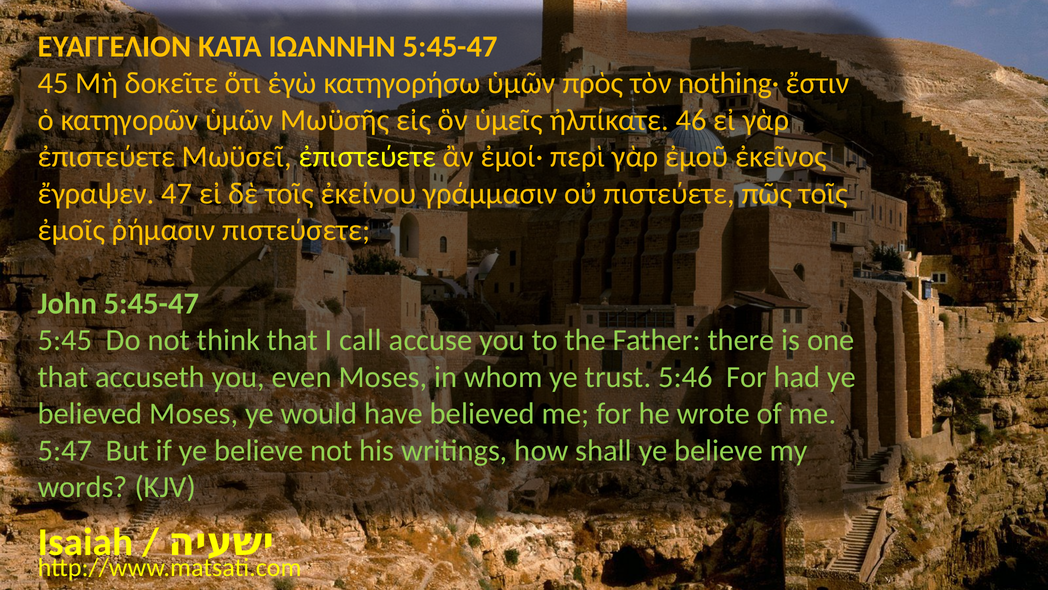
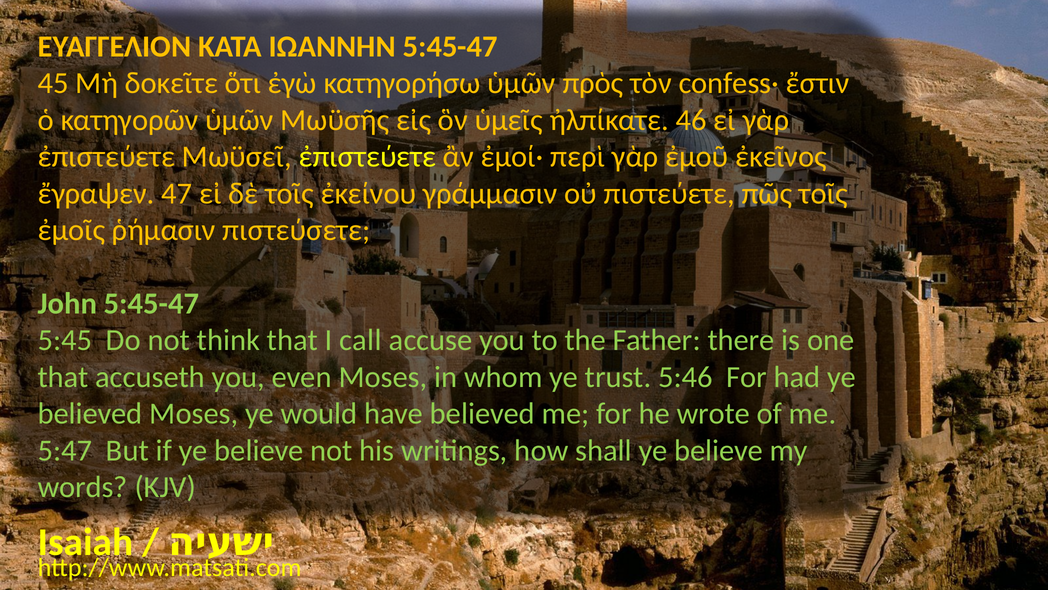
nothing·: nothing· -> confess· (729, 83)
